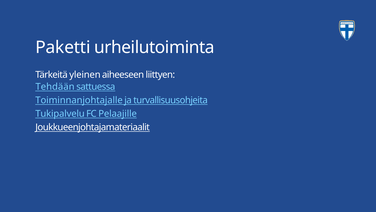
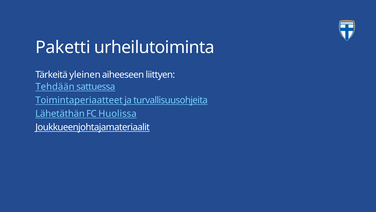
Toiminnanjohtajalle: Toiminnanjohtajalle -> Toimintaperiaatteet (79, 100)
Tukipalvelu: Tukipalvelu -> Lähetäthän (60, 113)
Pelaajille: Pelaajille -> Huolissa (117, 113)
